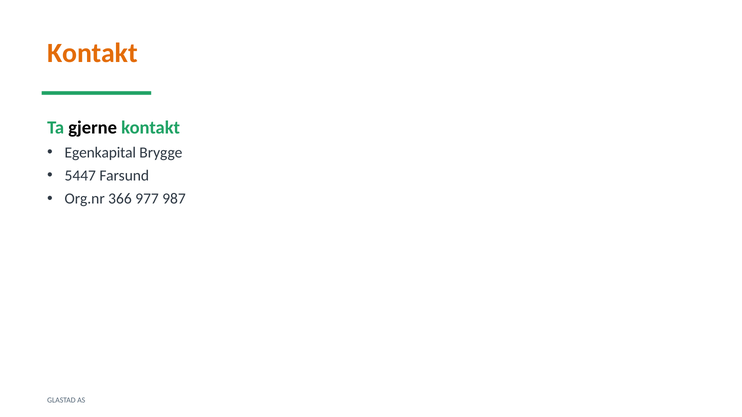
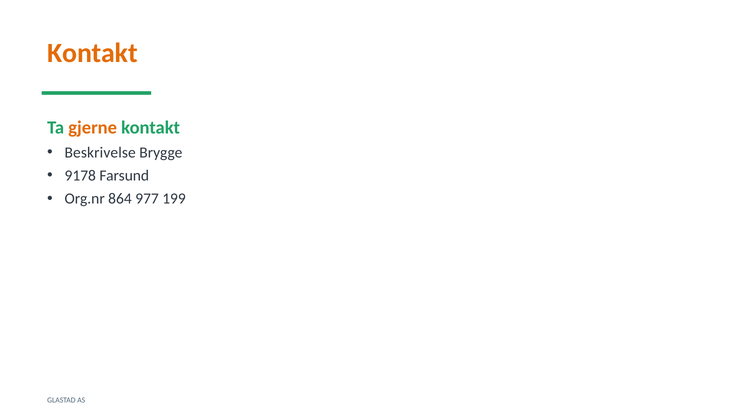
gjerne colour: black -> orange (93, 128)
Egenkapital: Egenkapital -> Beskrivelse (100, 153)
5447: 5447 -> 9178 (80, 176)
366: 366 -> 864 (120, 199)
987: 987 -> 199 (174, 199)
